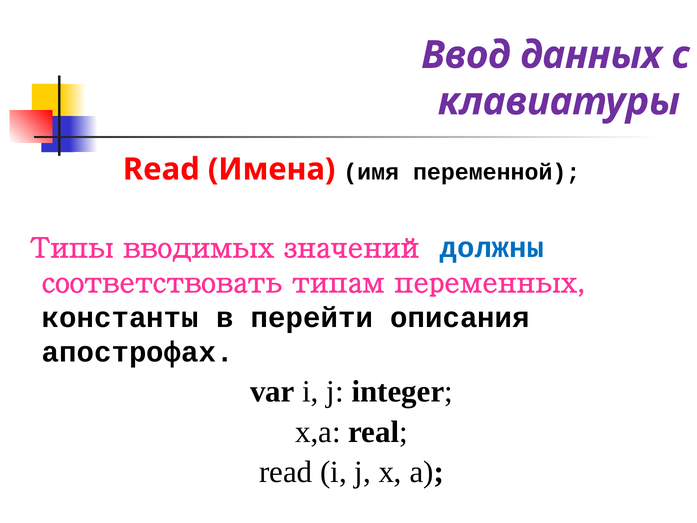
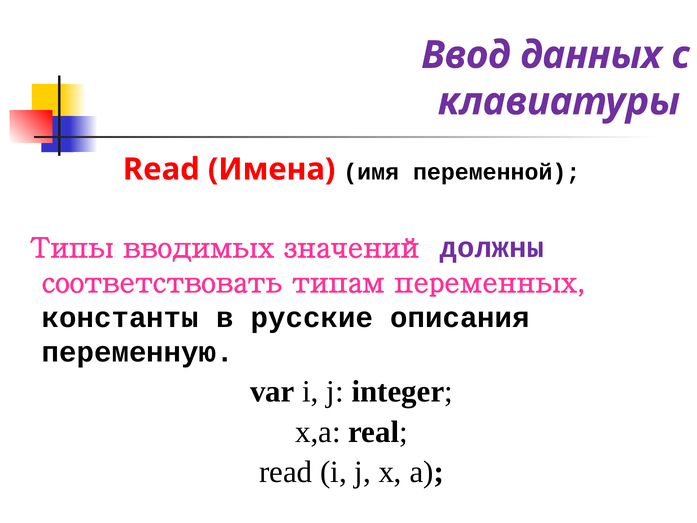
должны colour: blue -> purple (492, 248)
перейти: перейти -> русские (312, 317)
апострофах: апострофах -> переменную (138, 352)
